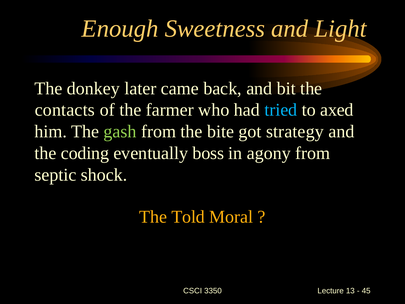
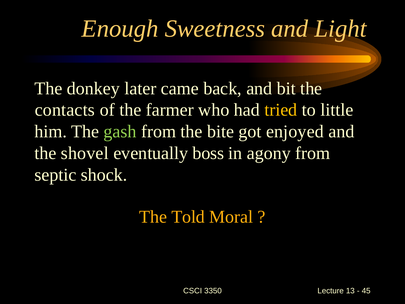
tried colour: light blue -> yellow (281, 110)
axed: axed -> little (337, 110)
strategy: strategy -> enjoyed (295, 132)
coding: coding -> shovel (85, 153)
